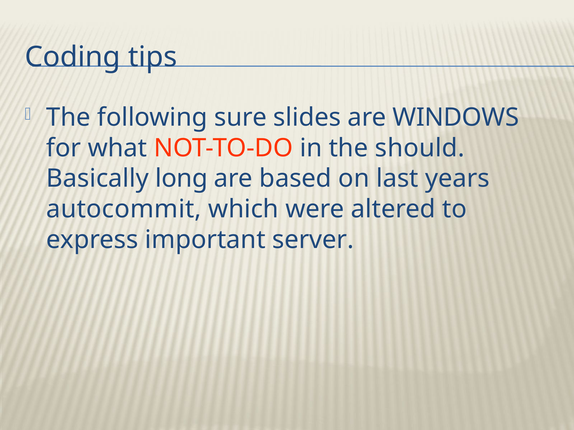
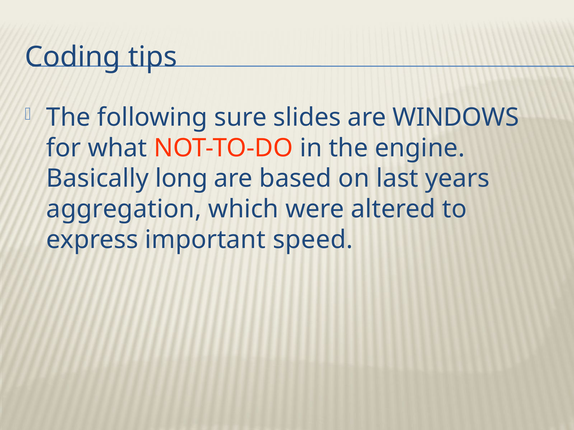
should: should -> engine (420, 148)
autocommit: autocommit -> aggregation (124, 209)
server: server -> speed (313, 240)
